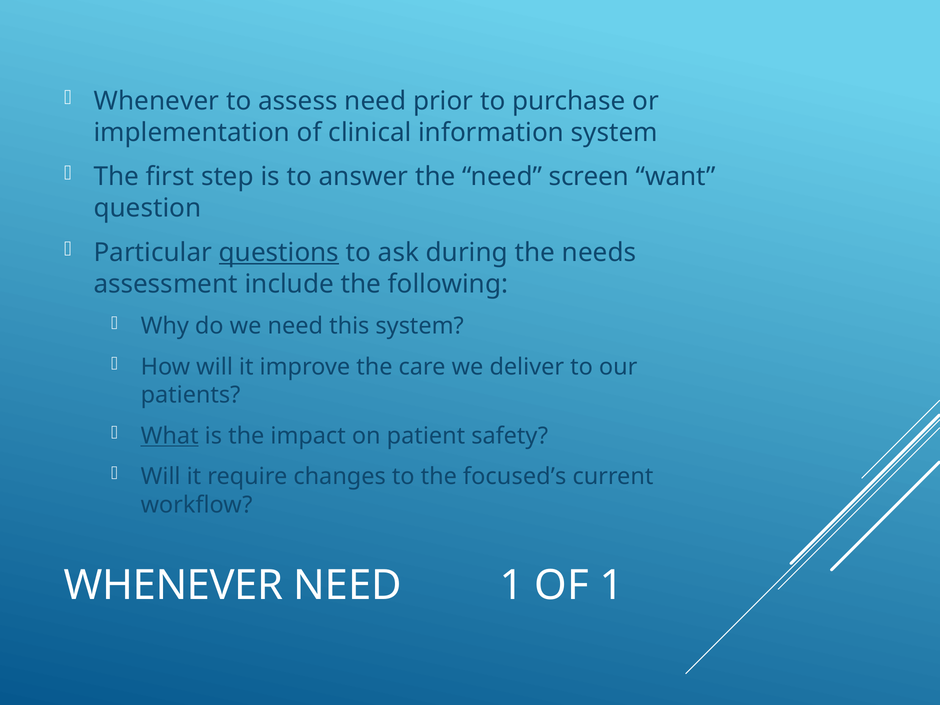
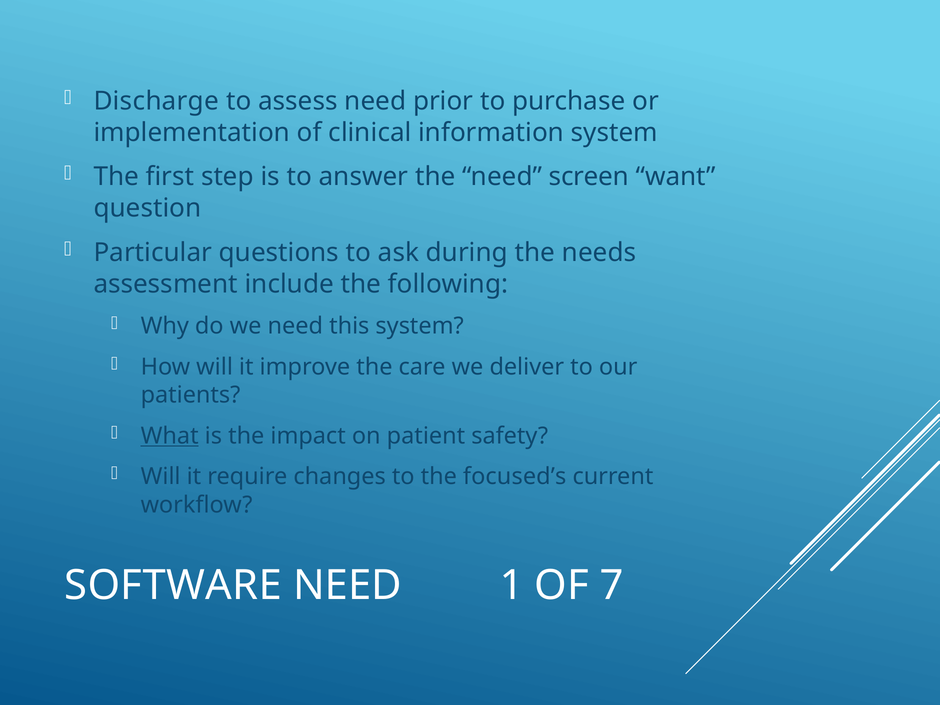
Whenever: Whenever -> Discharge (156, 101)
questions underline: present -> none (279, 253)
WHENEVER: WHENEVER -> SOFTWARE (173, 585)
OF 1: 1 -> 7 (612, 585)
